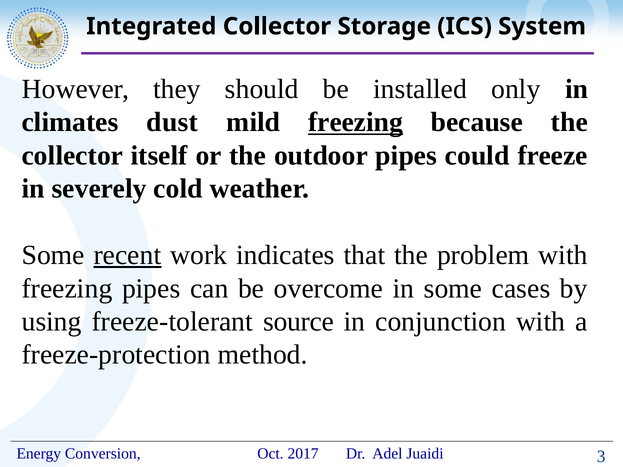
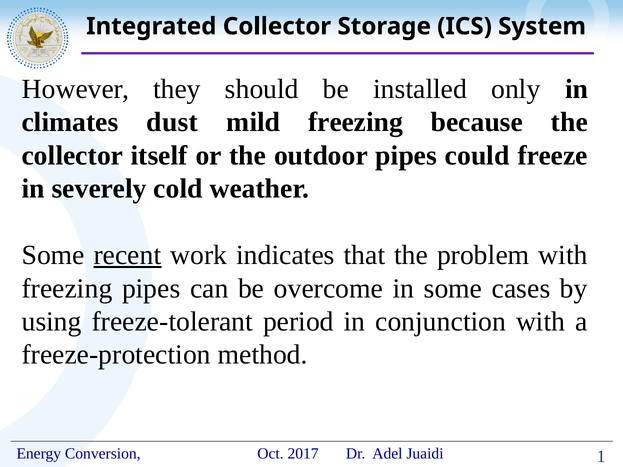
freezing underline: present -> none (356, 122)
source: source -> period (298, 322)
3: 3 -> 1 (601, 457)
